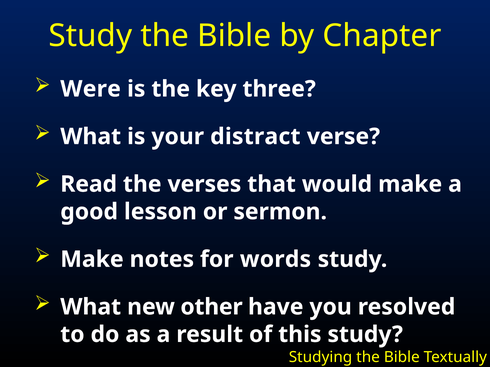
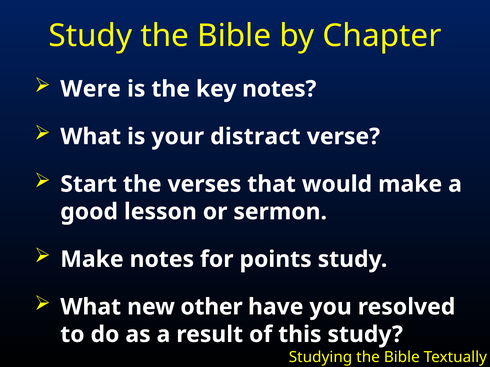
key three: three -> notes (279, 89)
Read: Read -> Start (89, 184)
words: words -> points (276, 260)
